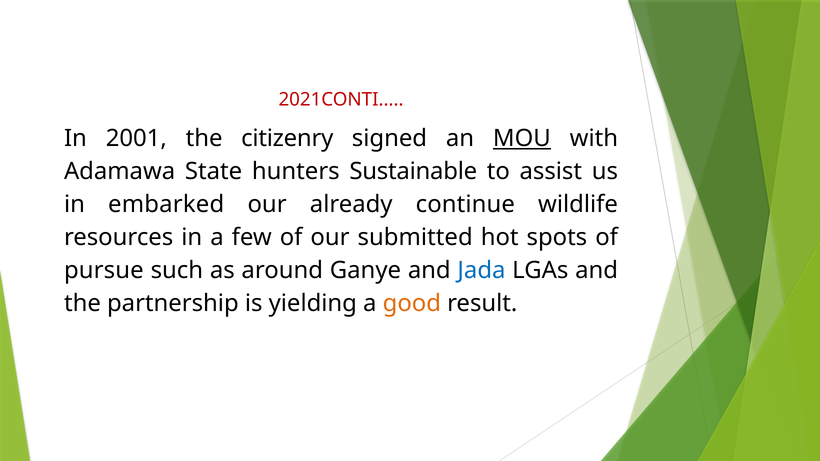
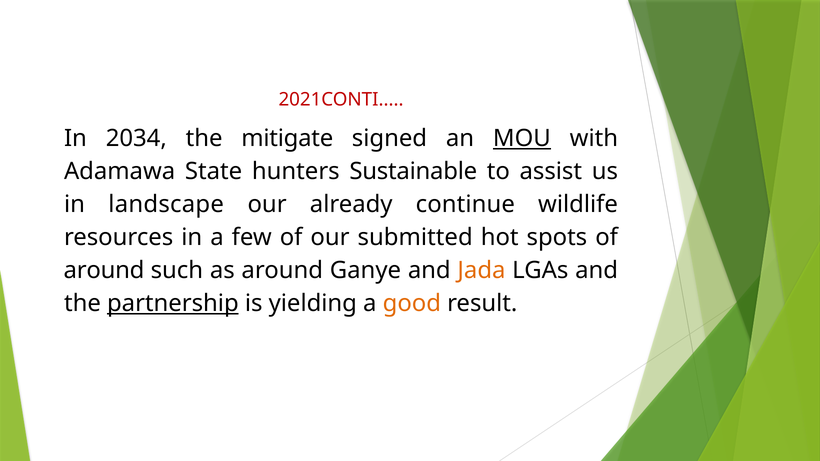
2001: 2001 -> 2034 (136, 138)
citizenry: citizenry -> mitigate (287, 138)
embarked: embarked -> landscape (166, 204)
pursue: pursue -> around (104, 270)
Jada colour: blue -> orange (481, 270)
partnership underline: none -> present (173, 304)
